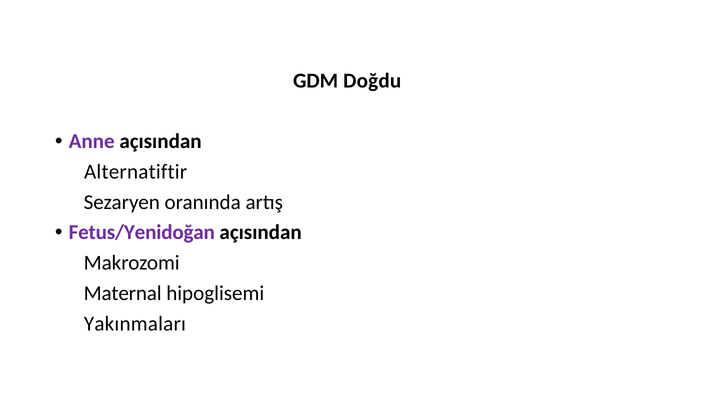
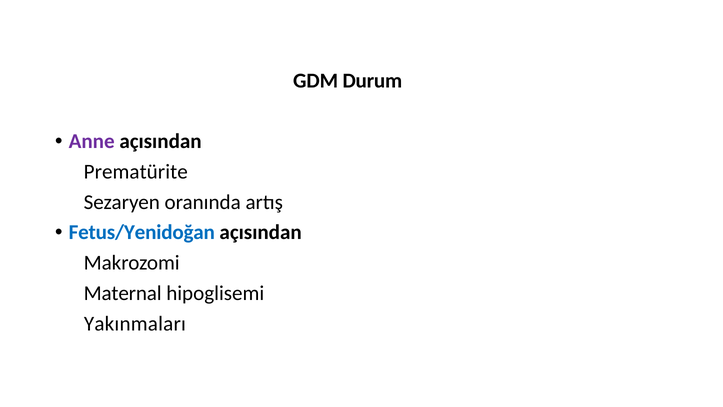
Doğdu: Doğdu -> Durum (372, 81)
Alternatiftir: Alternatiftir -> Prematürite (136, 172)
Fetus/Yenidoğan colour: purple -> blue (142, 232)
